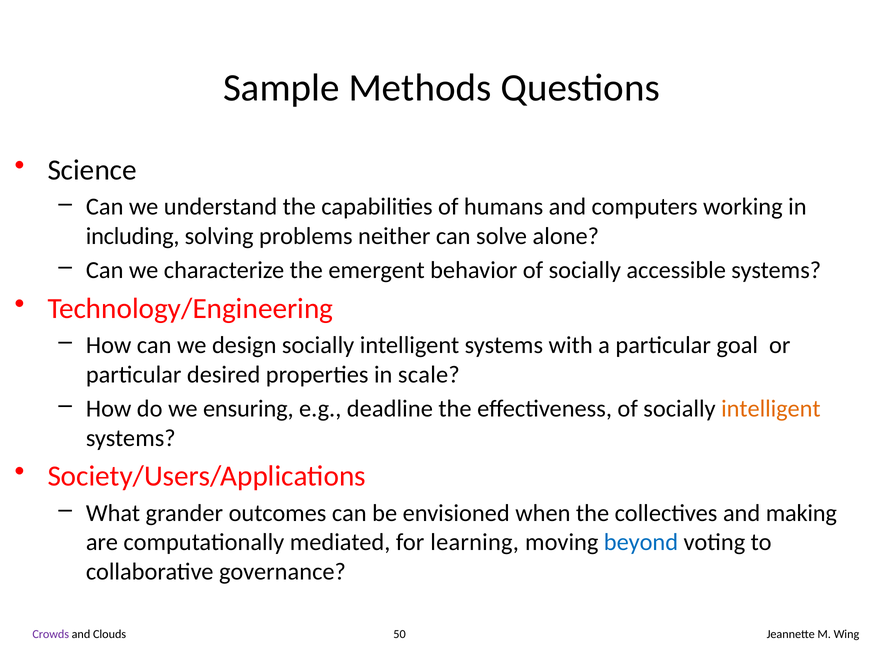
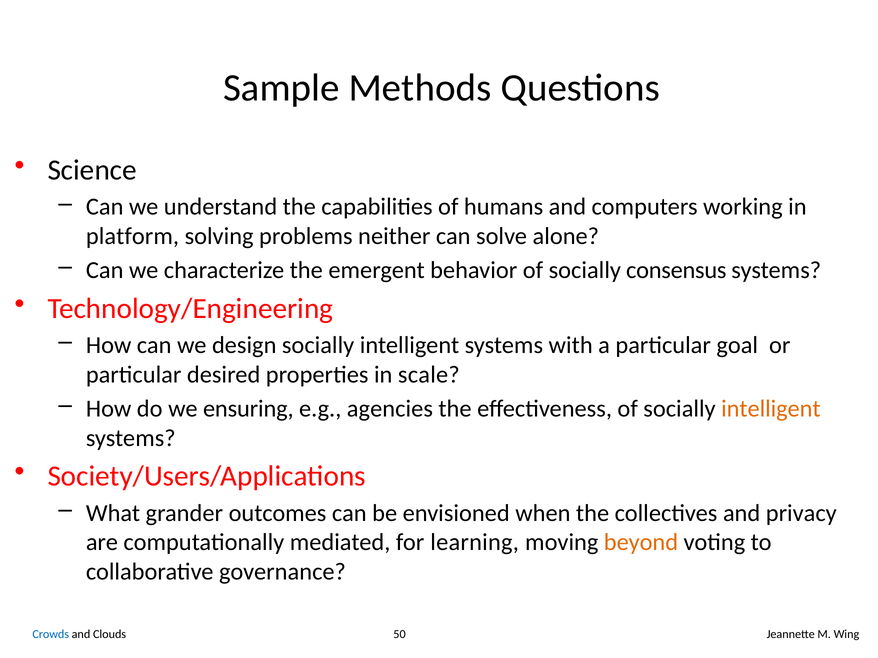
including: including -> platform (132, 236)
accessible: accessible -> consensus (676, 270)
deadline: deadline -> agencies (390, 409)
making: making -> privacy (801, 513)
beyond colour: blue -> orange (641, 543)
Crowds colour: purple -> blue (51, 634)
